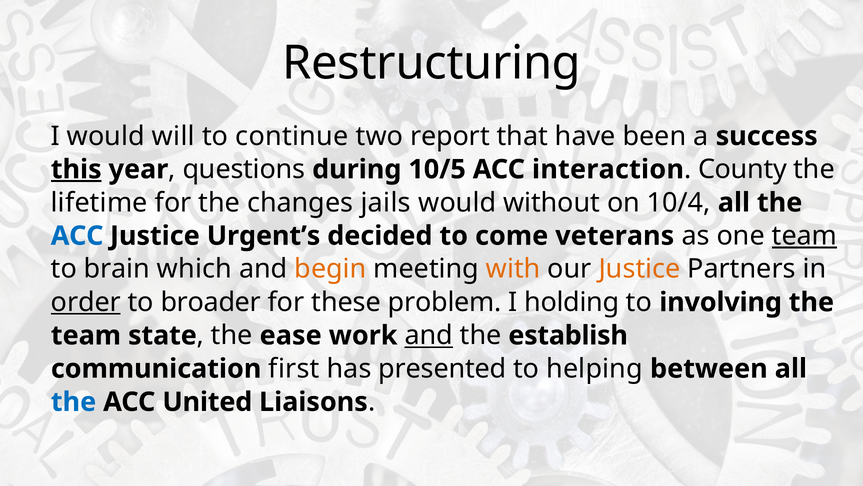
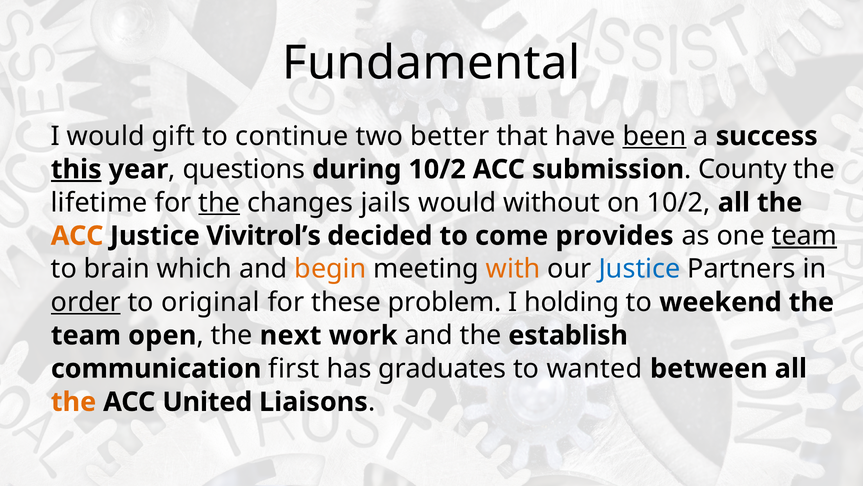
Restructuring: Restructuring -> Fundamental (431, 63)
will: will -> gift (173, 136)
report: report -> better (450, 136)
been underline: none -> present (654, 136)
during 10/5: 10/5 -> 10/2 (437, 169)
interaction: interaction -> submission (608, 169)
the underline: none -> present (219, 202)
on 10/4: 10/4 -> 10/2 (679, 202)
ACC colour: blue -> orange (77, 236)
Urgent’s: Urgent’s -> Vivitrol’s (264, 236)
veterans: veterans -> provides (615, 236)
Justice colour: orange -> blue (639, 269)
broader: broader -> original (210, 302)
involving: involving -> weekend (721, 302)
state: state -> open (162, 335)
ease: ease -> next (291, 335)
and underline: present -> none (429, 335)
presented: presented -> graduates (442, 368)
helping: helping -> wanted (594, 368)
the colour: blue -> orange (74, 402)
